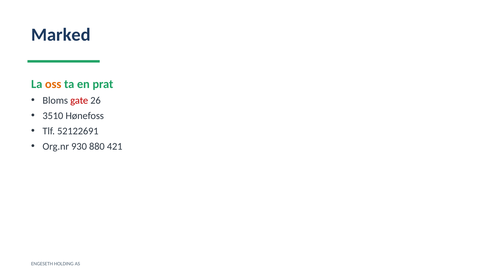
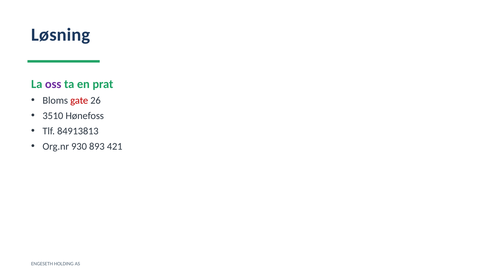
Marked: Marked -> Løsning (61, 35)
oss colour: orange -> purple (53, 84)
52122691: 52122691 -> 84913813 (78, 131)
880: 880 -> 893 (97, 146)
